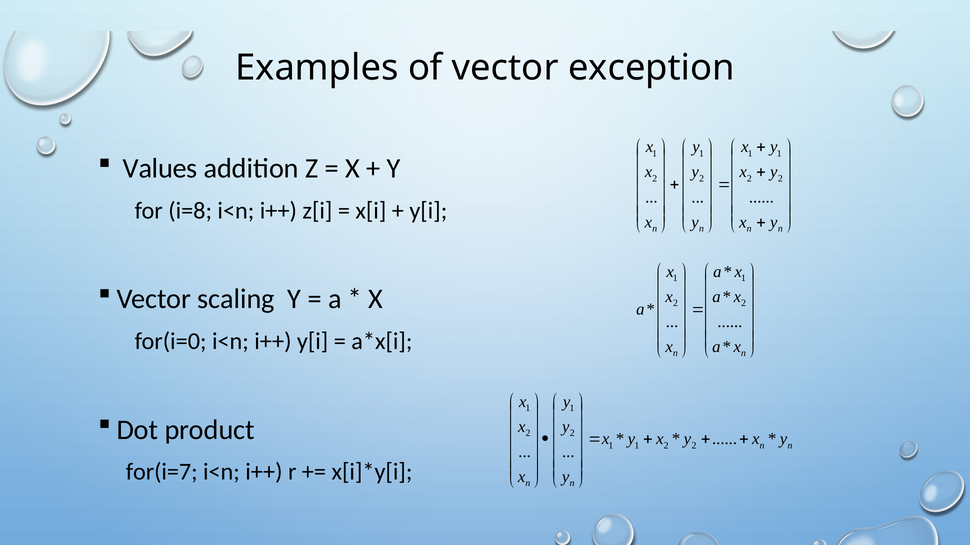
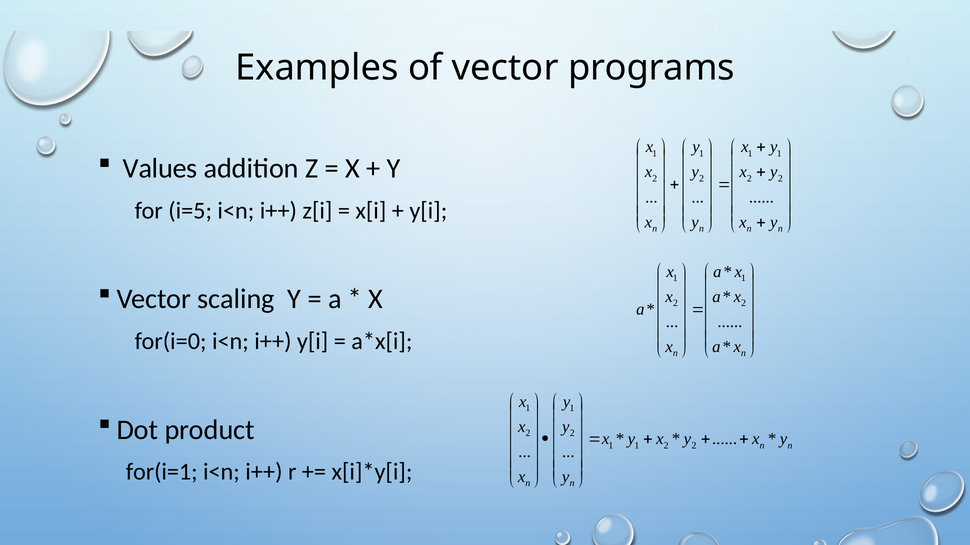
exception: exception -> programs (651, 68)
i=8: i=8 -> i=5 (190, 211)
for(i=7: for(i=7 -> for(i=1 (162, 472)
